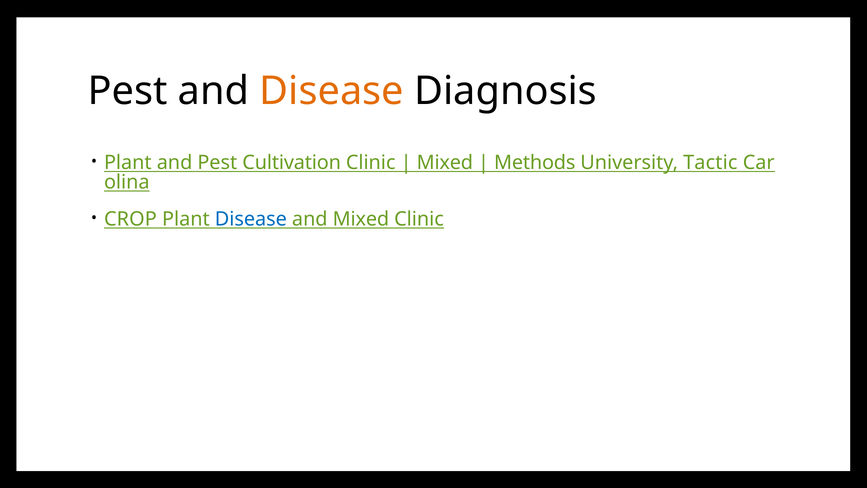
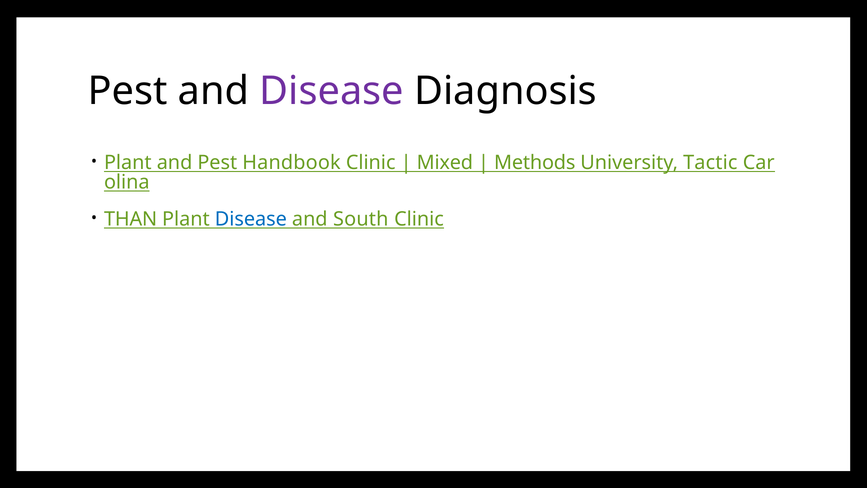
Disease colour: orange -> purple (332, 91)
Cultivation: Cultivation -> Handbook (292, 163)
CROP: CROP -> THAN (131, 219)
and Mixed: Mixed -> South (361, 219)
